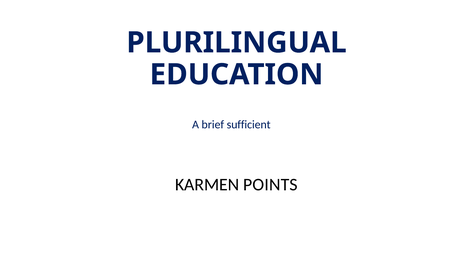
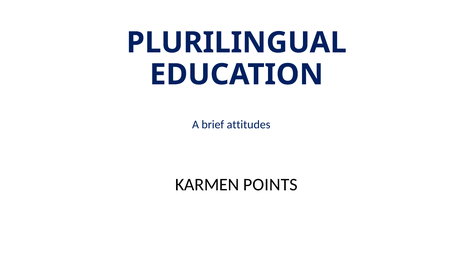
sufficient: sufficient -> attitudes (249, 125)
